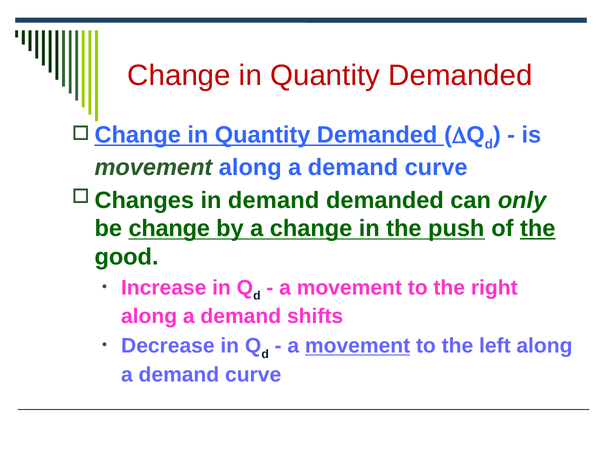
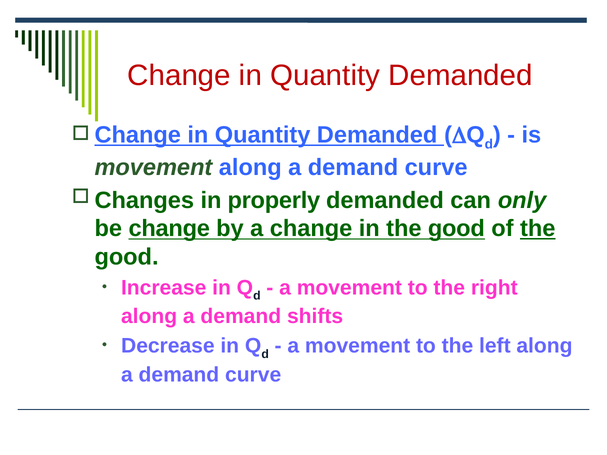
in demand: demand -> properly (274, 200)
in the push: push -> good (456, 229)
movement underline: present -> none (358, 346)
